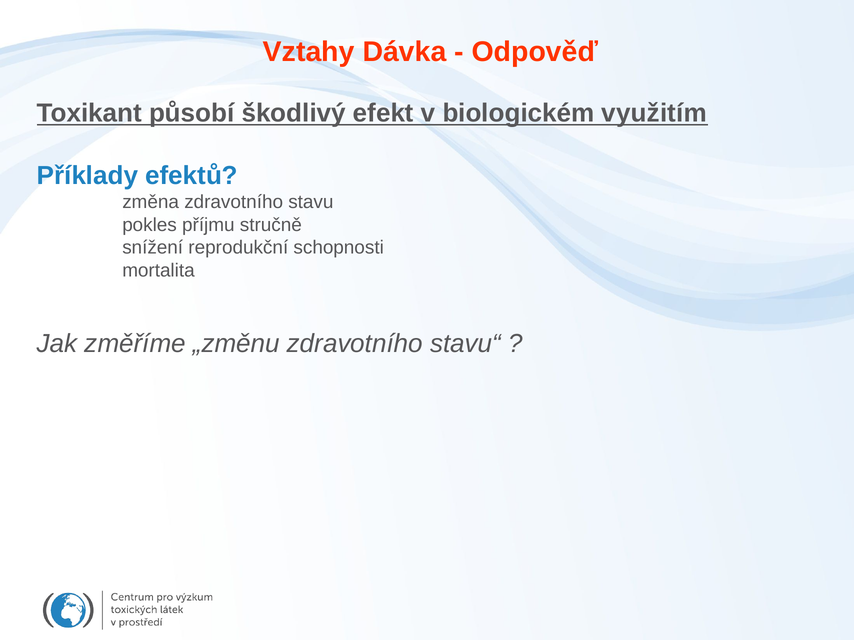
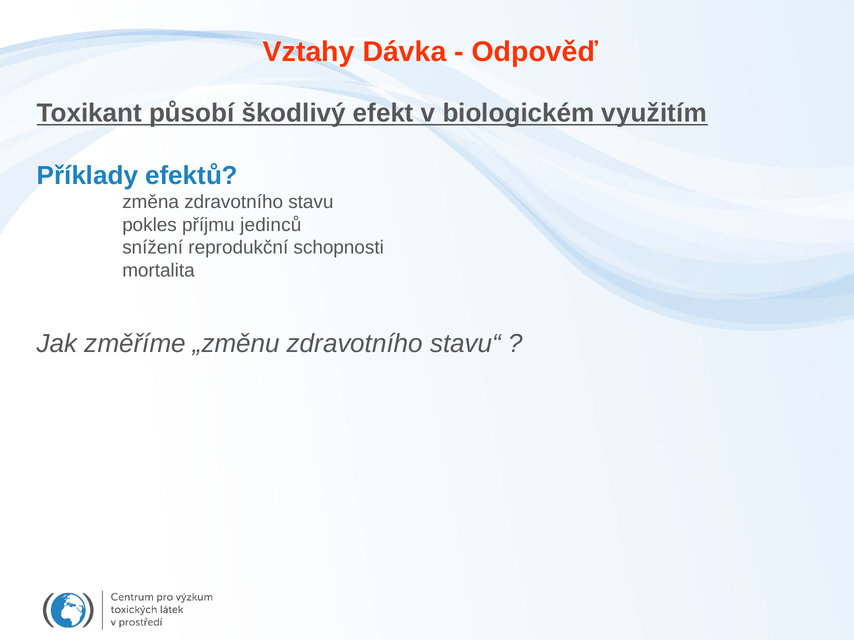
stručně: stručně -> jedinců (271, 225)
